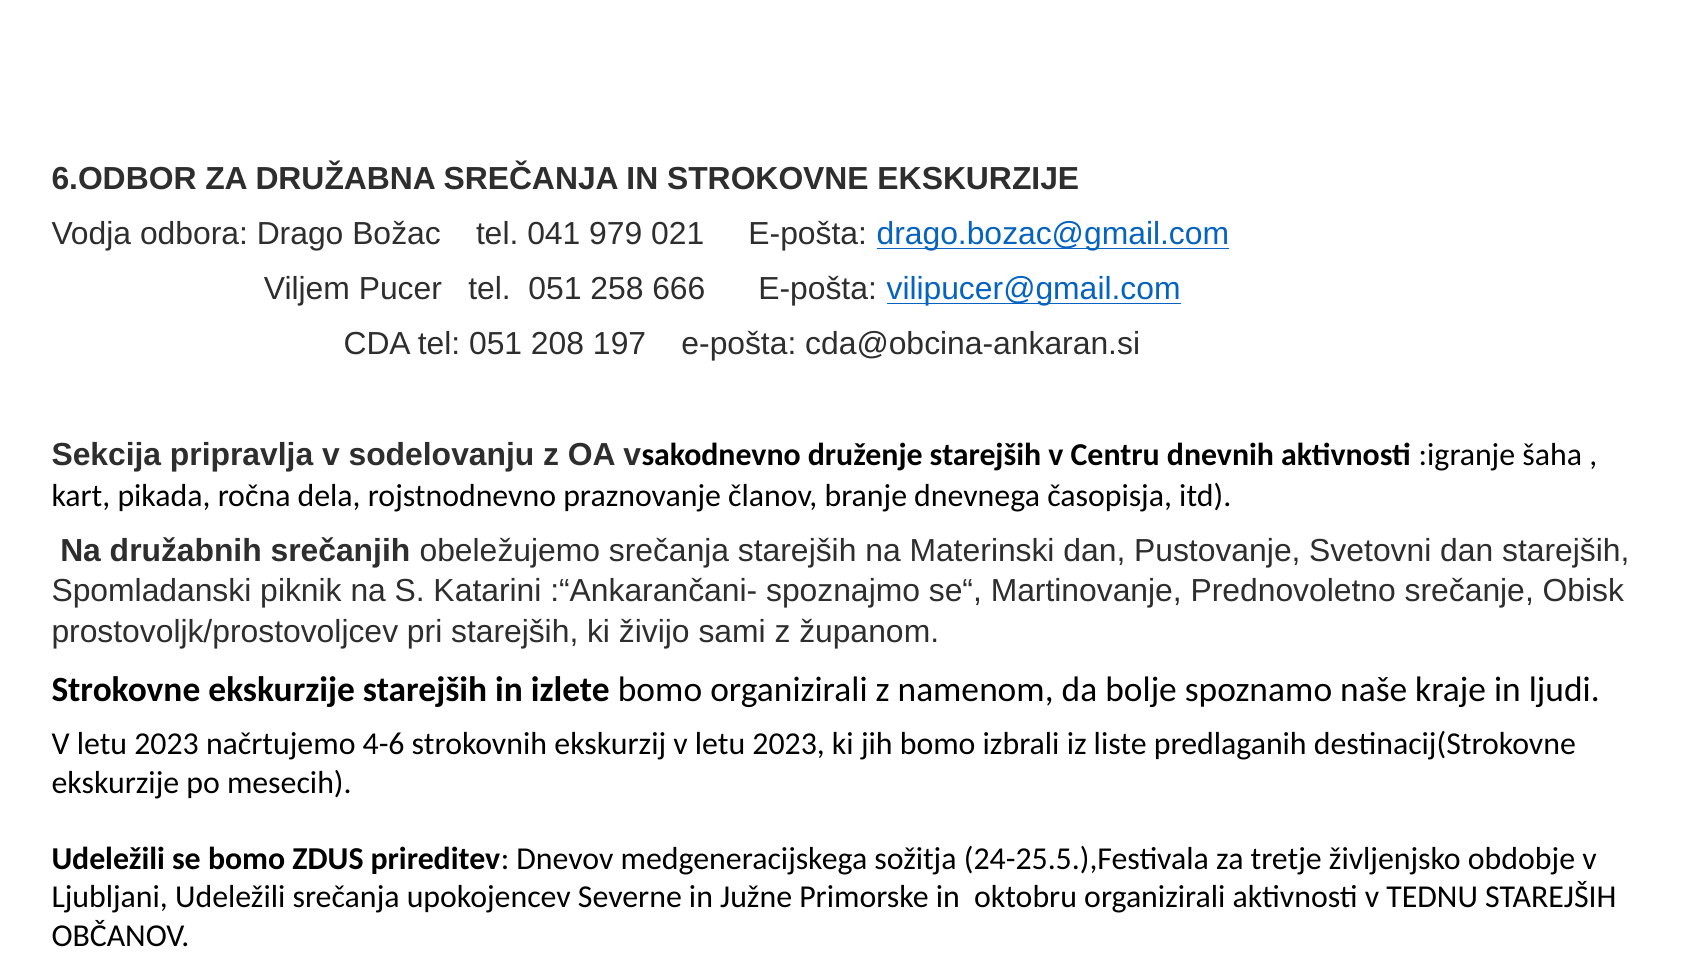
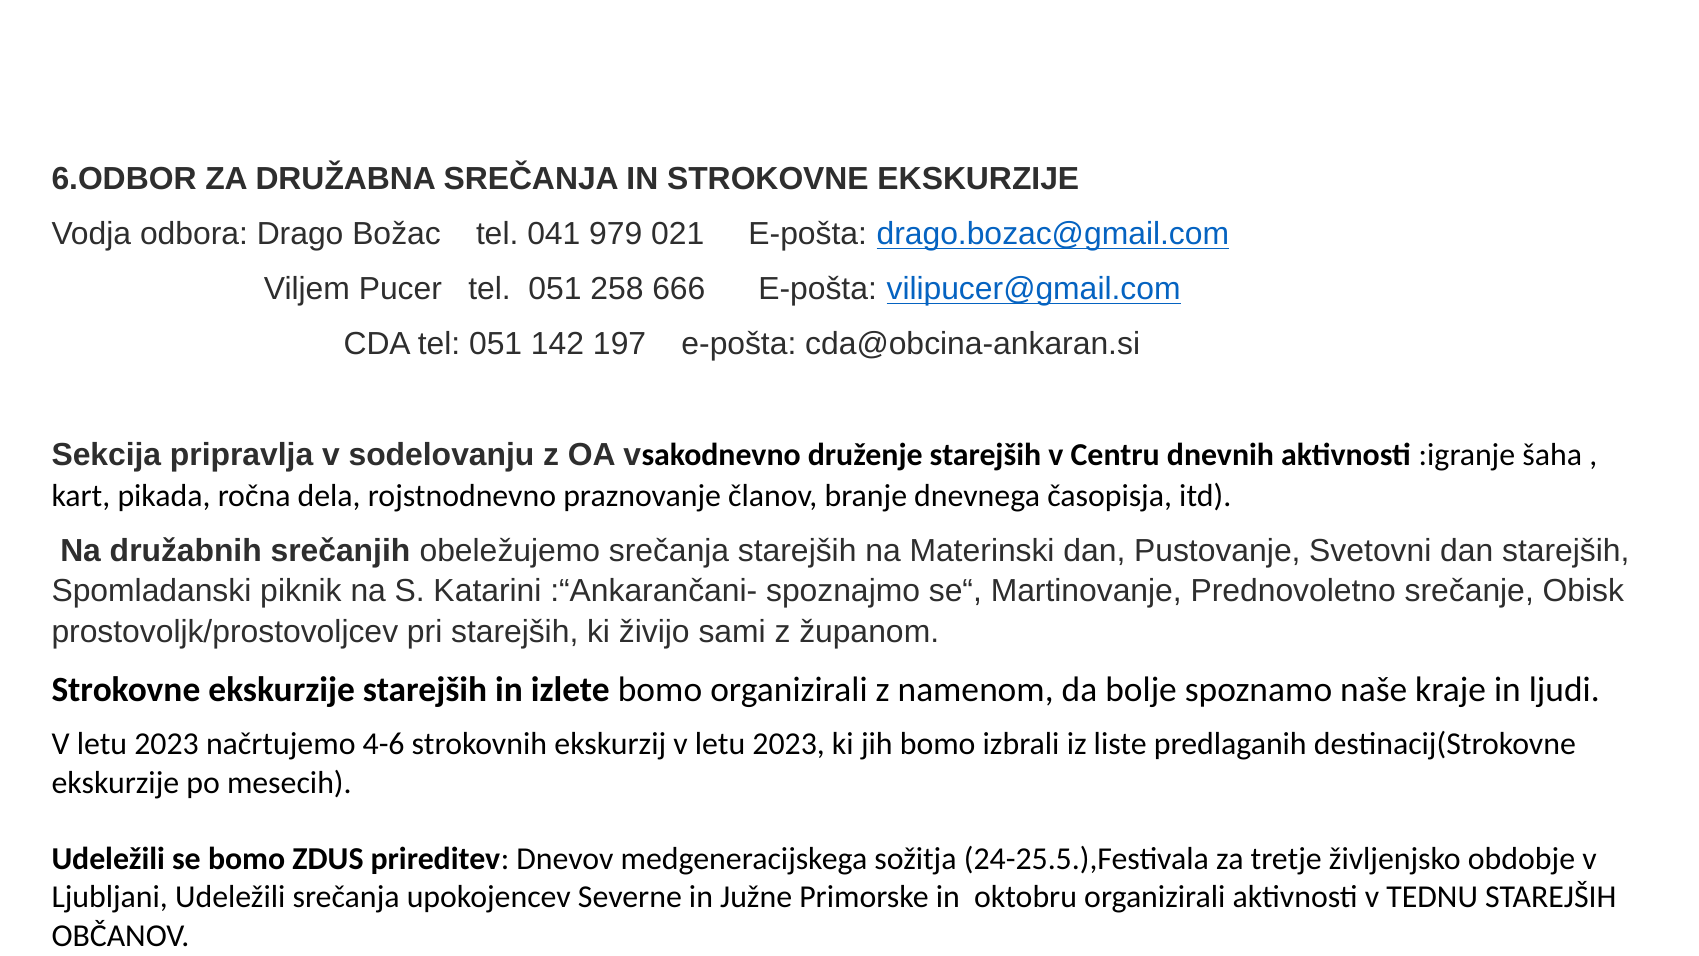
208: 208 -> 142 (558, 344)
